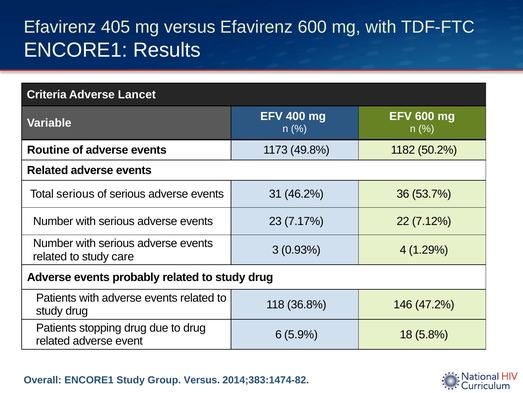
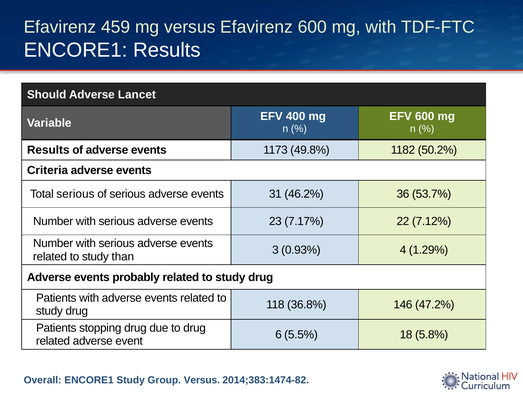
405: 405 -> 459 (116, 27)
Criteria: Criteria -> Should (47, 94)
Routine: Routine -> Results (48, 150)
Related: Related -> Criteria (48, 170)
care: care -> than (123, 256)
5.9%: 5.9% -> 5.5% (301, 334)
